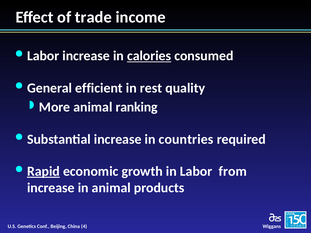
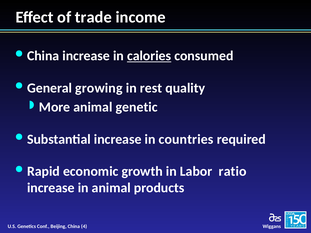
Labor: Labor -> China (43, 56)
efficient: efficient -> growing (99, 88)
ranking: ranking -> genetic (137, 107)
Rapid underline: present -> none (43, 172)
from: from -> ratio (233, 172)
